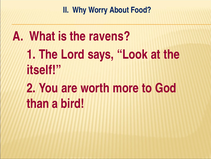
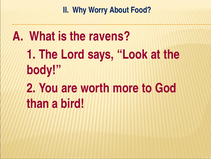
itself: itself -> body (44, 70)
